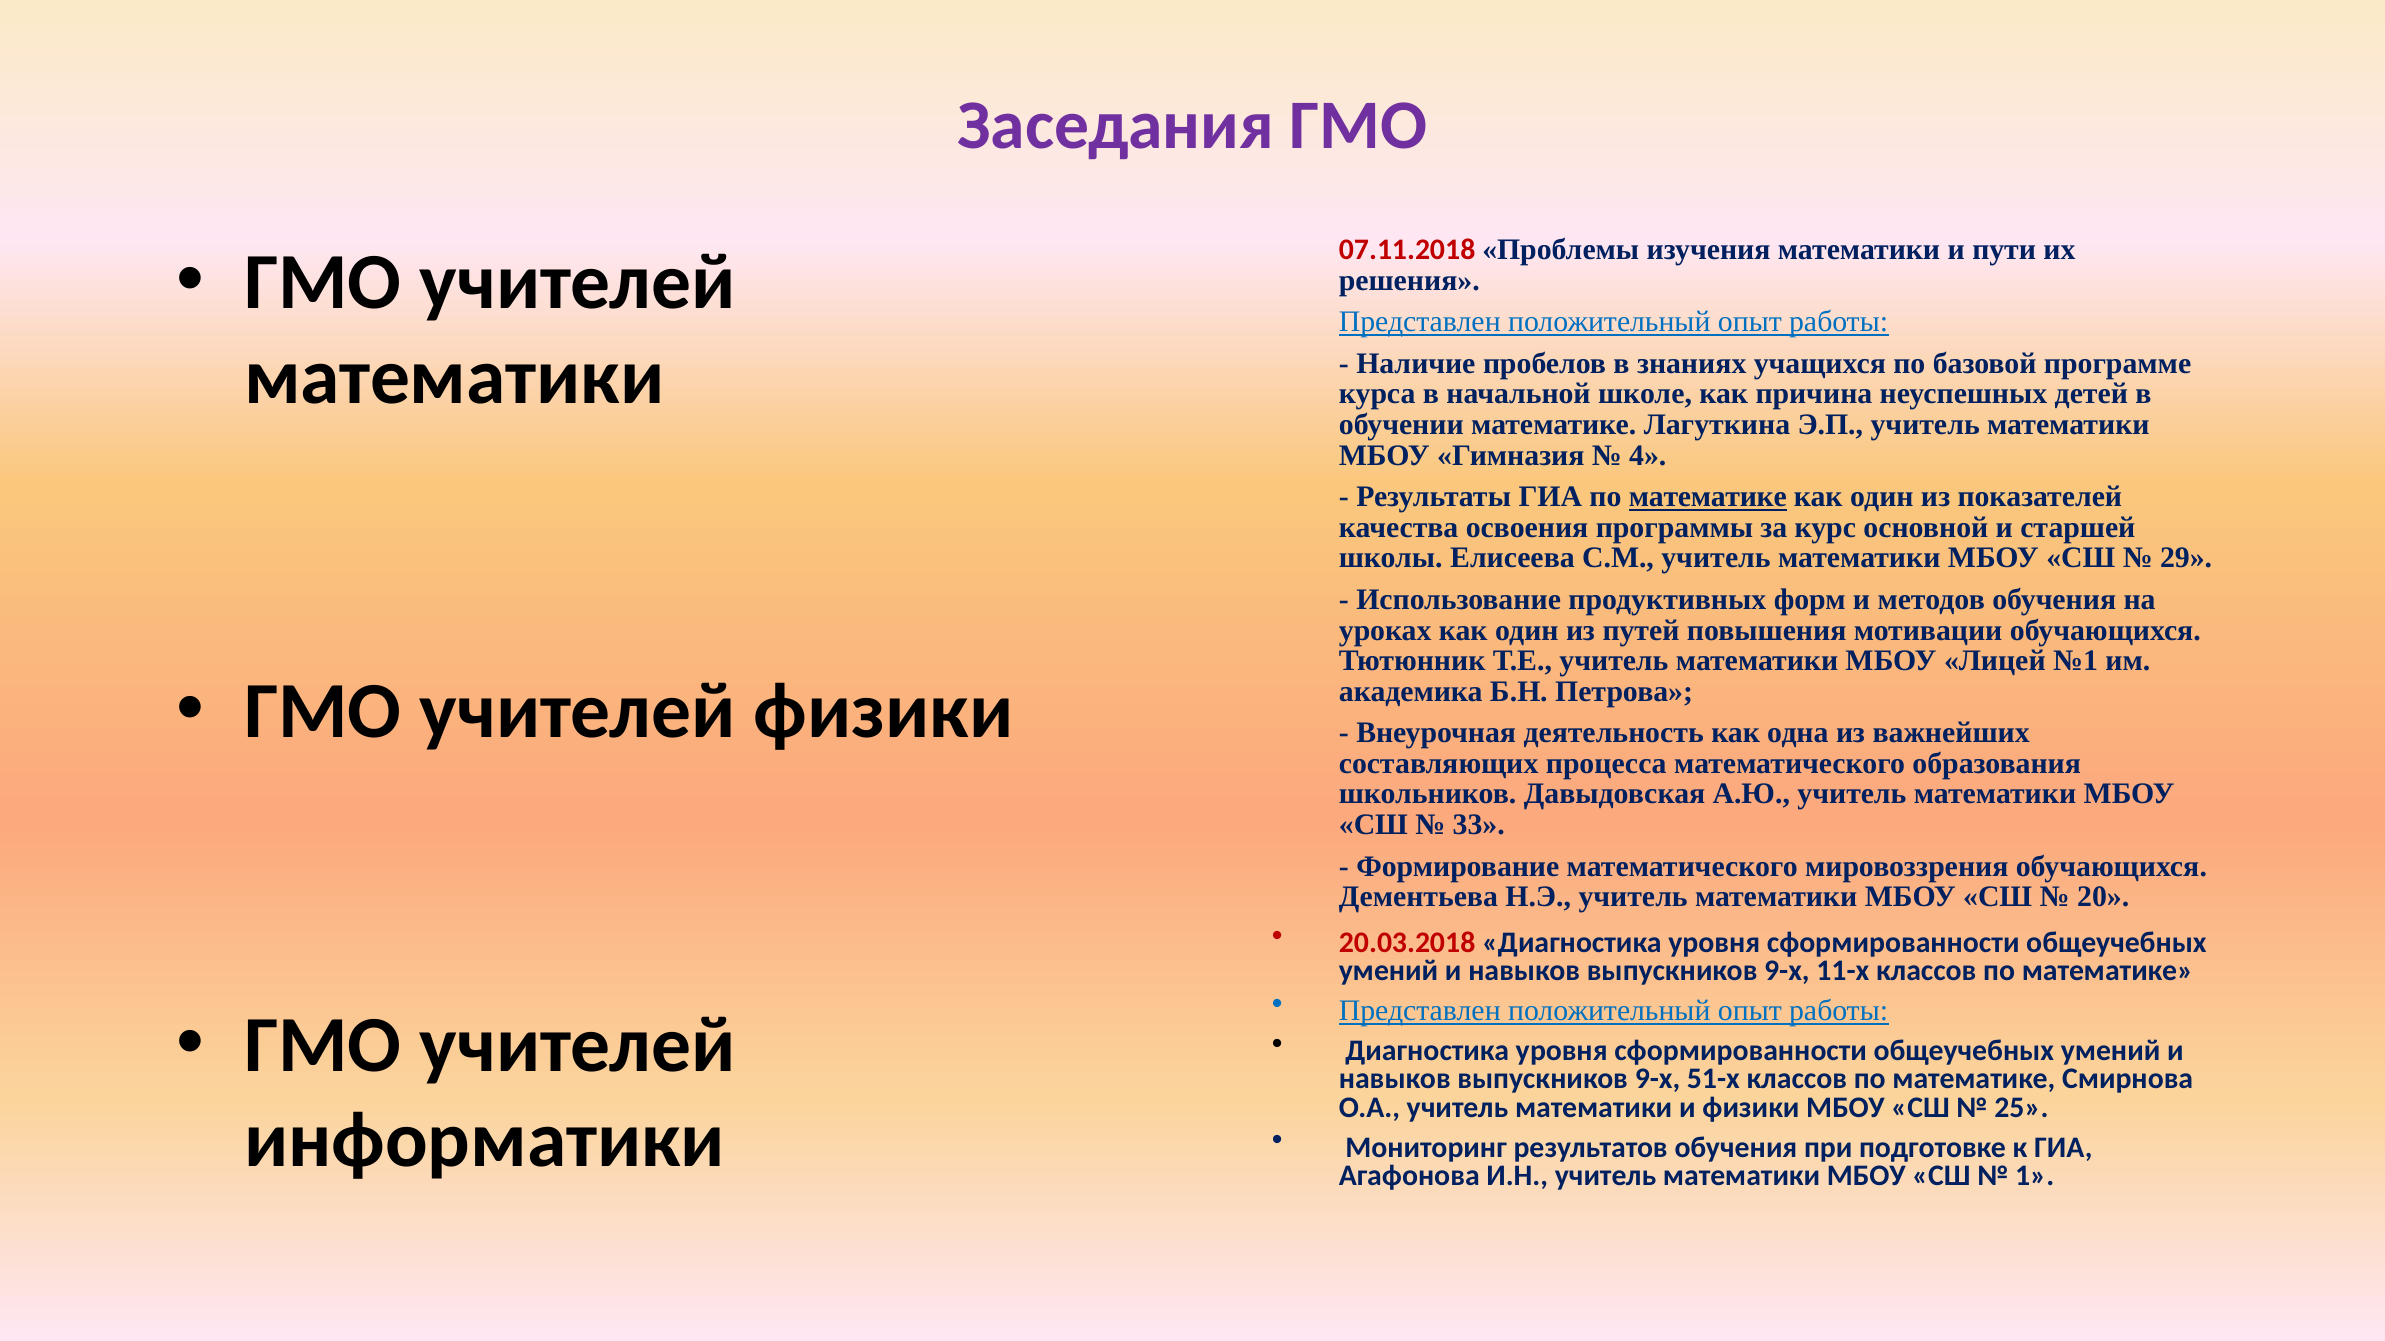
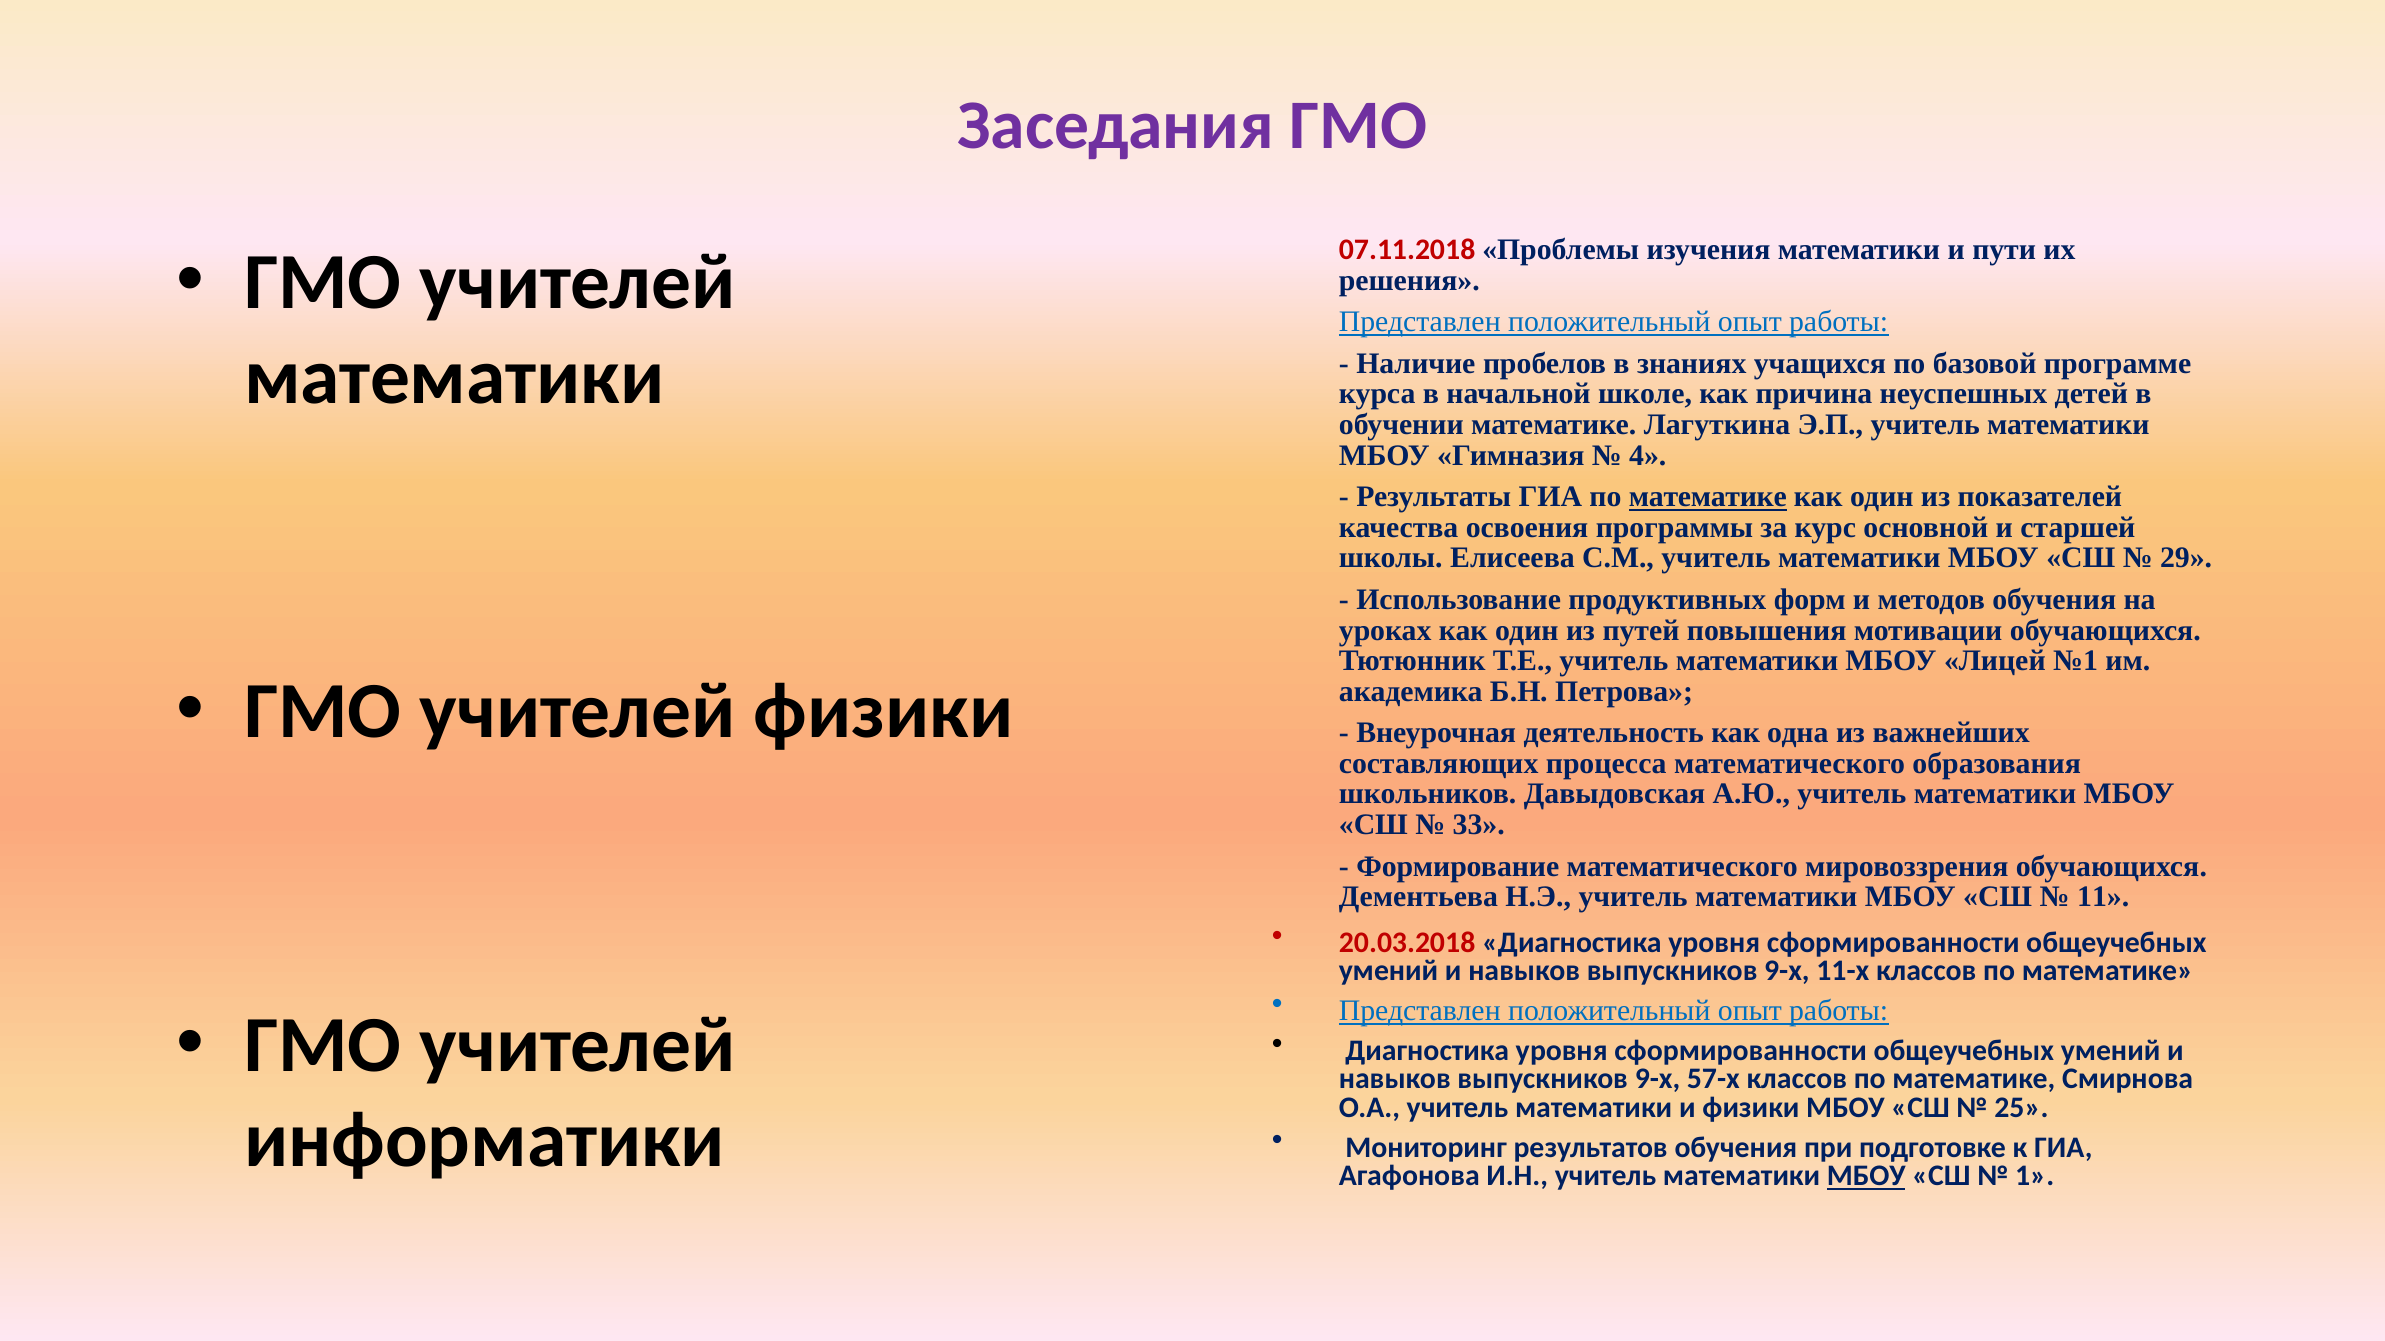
20: 20 -> 11 (2103, 897)
51-х: 51-х -> 57-х (1713, 1080)
МБОУ underline: none -> present (1866, 1176)
